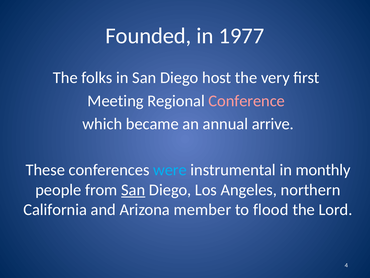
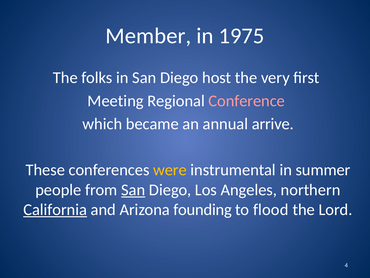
Founded: Founded -> Member (148, 36)
1977: 1977 -> 1975 (241, 36)
were colour: light blue -> yellow (170, 170)
monthly: monthly -> summer (323, 170)
California underline: none -> present (55, 209)
member: member -> founding (203, 209)
